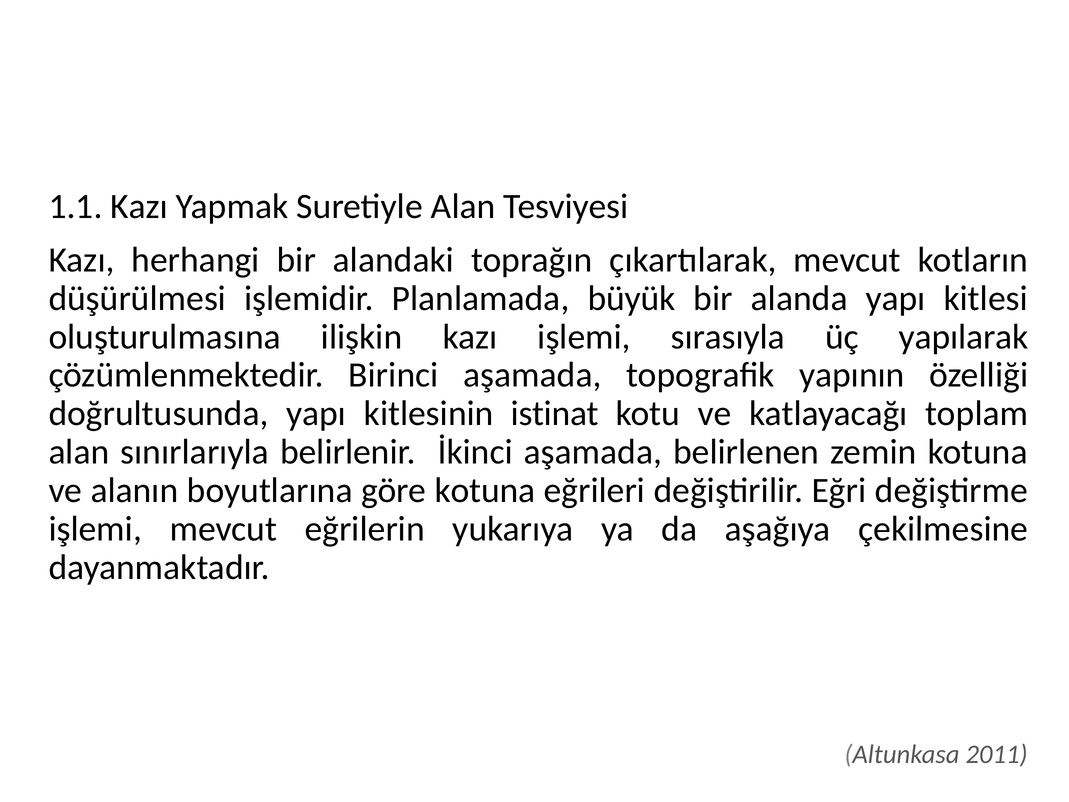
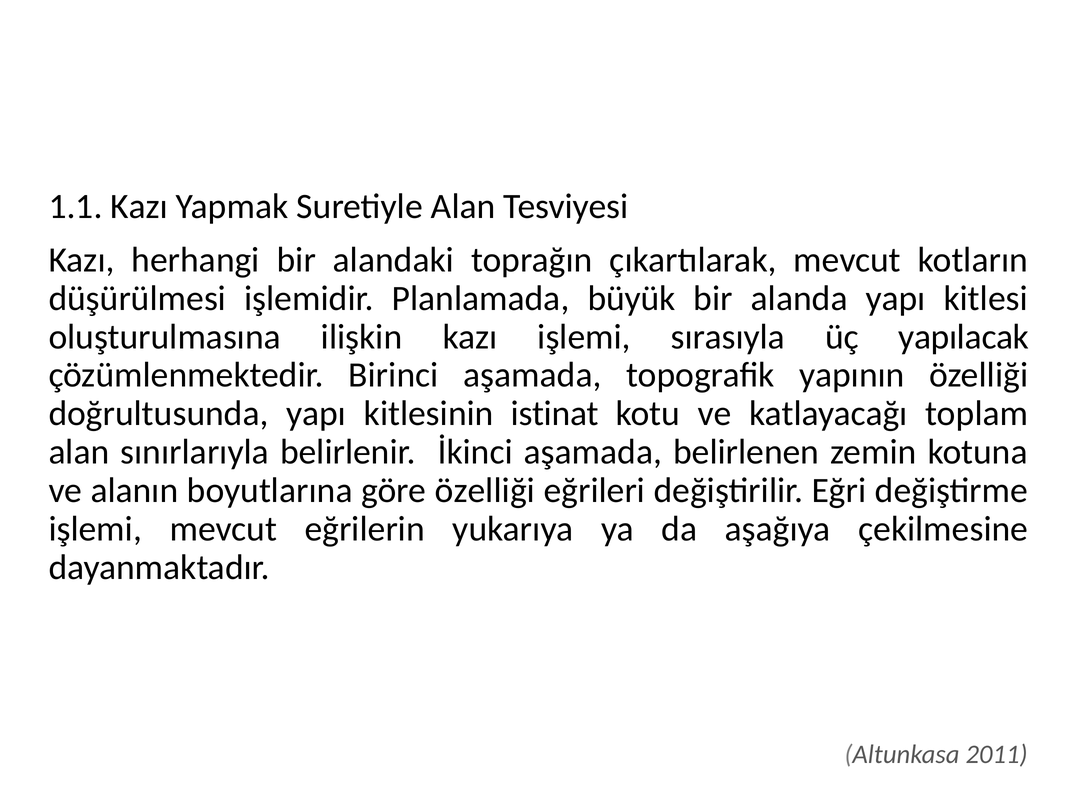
yapılarak: yapılarak -> yapılacak (964, 337)
göre kotuna: kotuna -> özelliği (485, 490)
